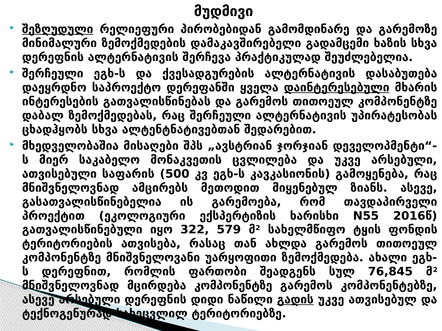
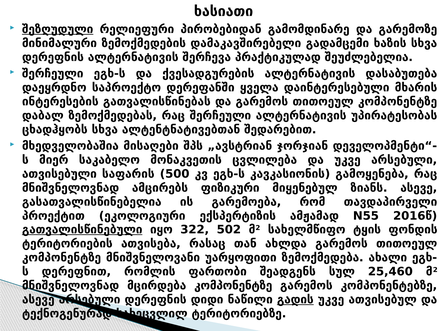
მუდმივი: მუდმივი -> ხასიათი (224, 12)
დაინტერესებული underline: present -> none (337, 88)
მეთოდით: მეთოდით -> ფიზიკური (230, 188)
ხარისხი: ხარისხი -> ამჟამად (314, 216)
გათვალისწინებული underline: none -> present (82, 230)
579: 579 -> 502 (229, 230)
76,845: 76,845 -> 25,460 (390, 272)
